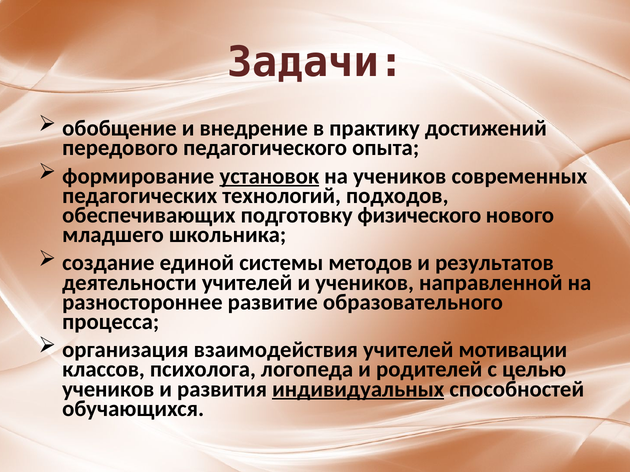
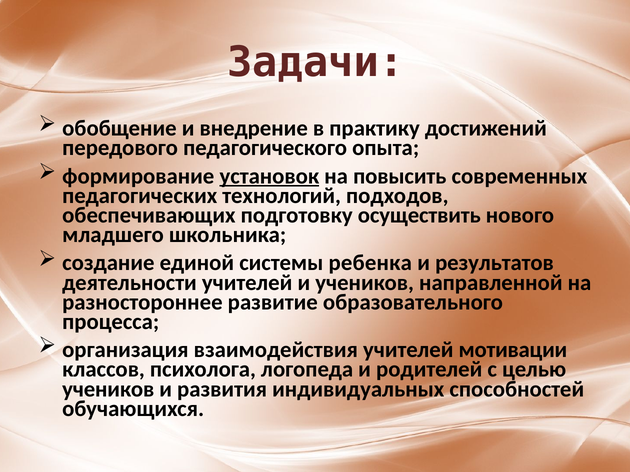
на учеников: учеников -> повысить (400, 176)
физического: физического -> осуществить (419, 215)
методов: методов -> ребенка (370, 263)
индивидуальных underline: present -> none (358, 389)
